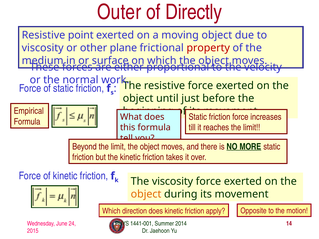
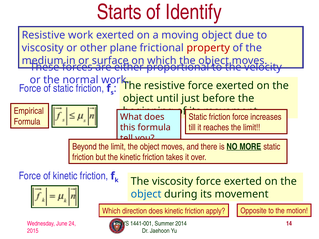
Outer: Outer -> Starts (119, 12)
Directly: Directly -> Identify (194, 12)
Resistive point: point -> work (81, 35)
object colour: orange -> blue (146, 194)
